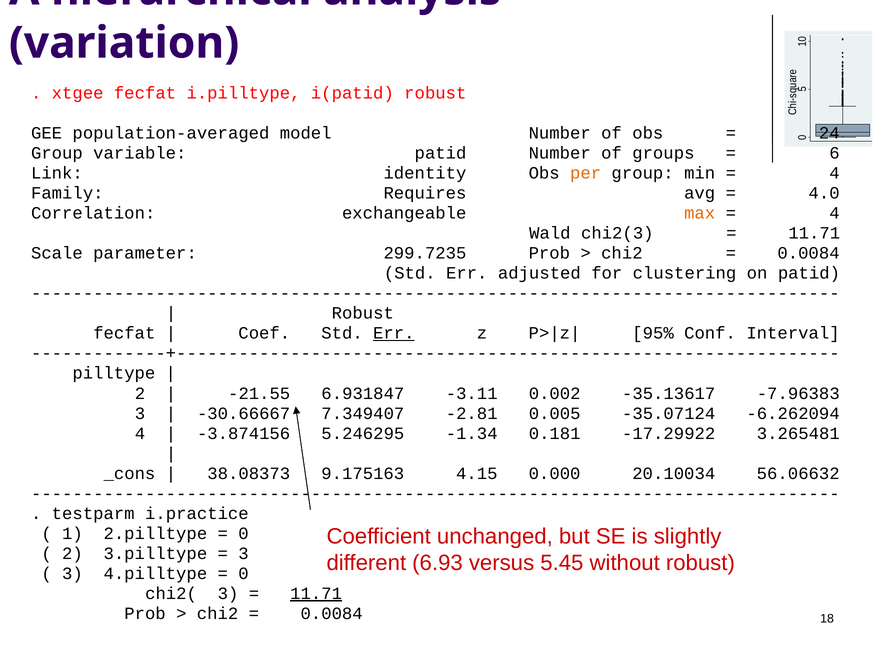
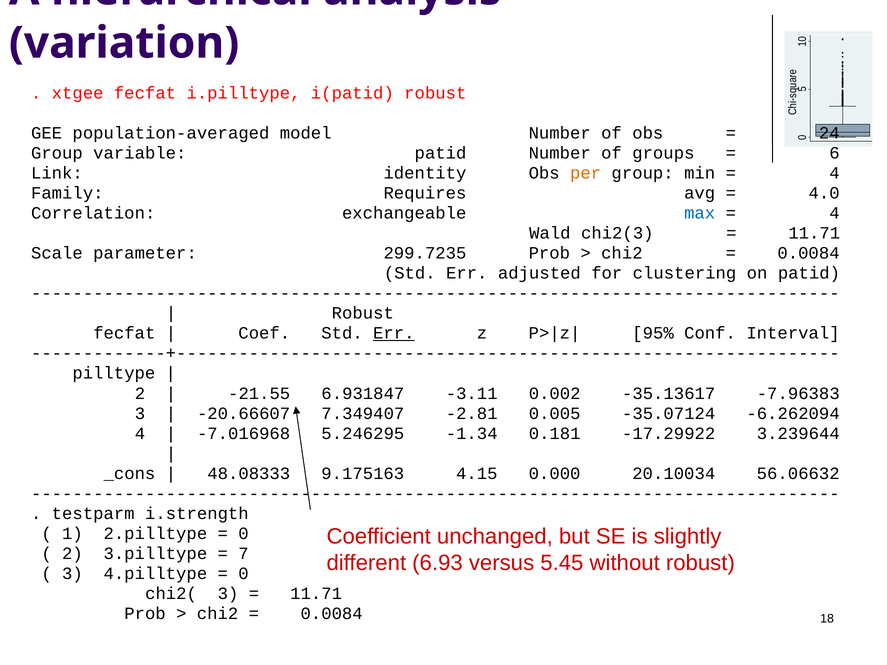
max colour: orange -> blue (700, 213)
-30.66667: -30.66667 -> -20.66607 (244, 413)
-3.874156: -3.874156 -> -7.016968 (244, 433)
3.265481: 3.265481 -> 3.239644 (798, 433)
38.08373: 38.08373 -> 48.08333 (249, 473)
i.practice: i.practice -> i.strength (197, 514)
3: 3 -> 7 (244, 554)
11.71 underline: present -> none (316, 594)
